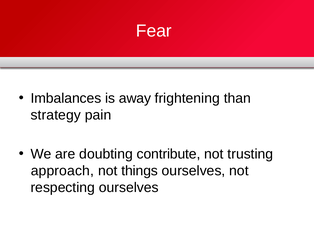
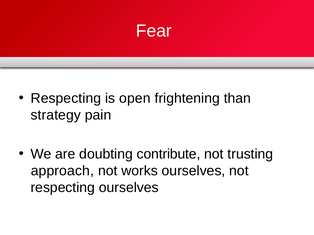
Imbalances: Imbalances -> Respecting (66, 99)
away: away -> open (135, 99)
things: things -> works (140, 171)
